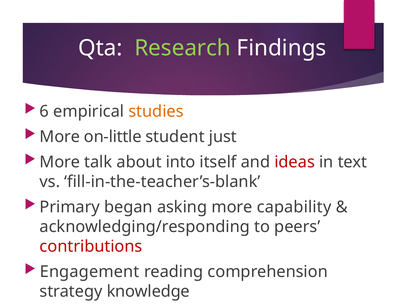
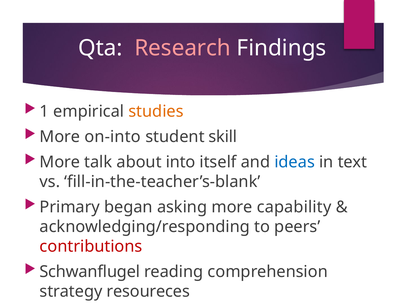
Research colour: light green -> pink (183, 48)
6: 6 -> 1 (44, 111)
on-little: on-little -> on-into (113, 136)
just: just -> skill (223, 136)
ideas colour: red -> blue (295, 162)
Engagement: Engagement -> Schwanflugel (90, 271)
knowledge: knowledge -> resoureces (148, 291)
